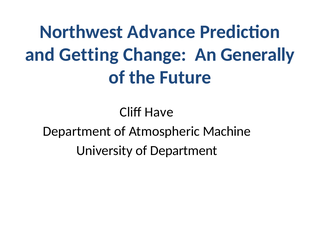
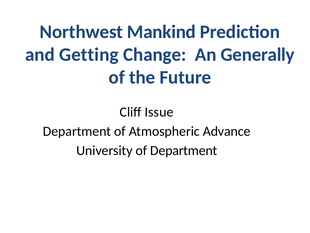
Advance: Advance -> Mankind (161, 32)
Have: Have -> Issue (159, 112)
Machine: Machine -> Advance (227, 131)
